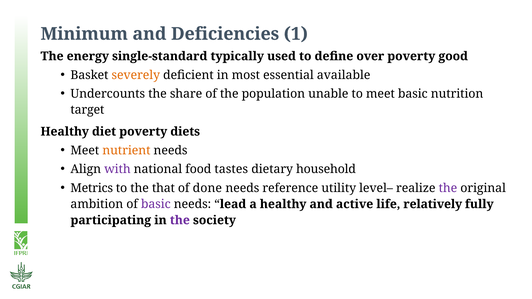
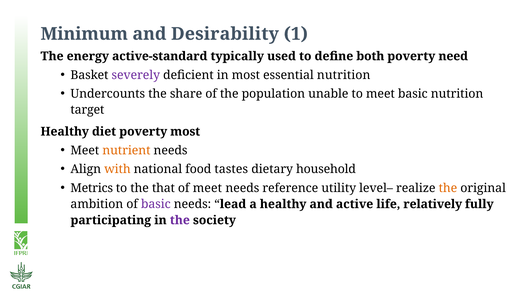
Deficiencies: Deficiencies -> Desirability (225, 34)
single-standard: single-standard -> active-standard (160, 56)
over: over -> both (370, 56)
good: good -> need (453, 56)
severely colour: orange -> purple (136, 75)
essential available: available -> nutrition (344, 75)
poverty diets: diets -> most (185, 132)
with colour: purple -> orange (117, 169)
of done: done -> meet (207, 188)
the colour: purple -> orange (448, 188)
